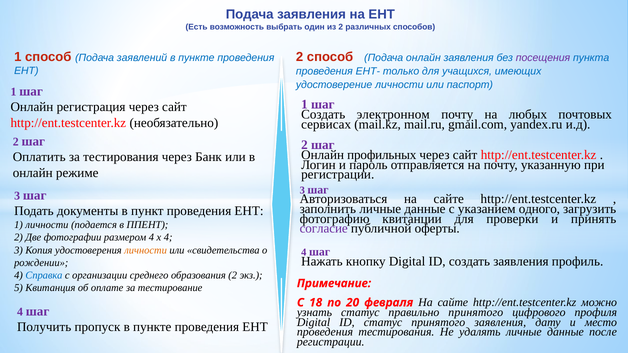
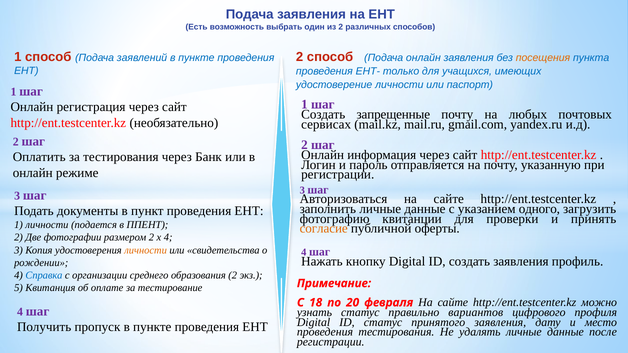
посещения colour: purple -> orange (543, 58)
электронном: электронном -> запрещенные (393, 114)
профильных: профильных -> информация (382, 155)
согласие colour: purple -> orange (324, 229)
размером 4: 4 -> 2 (151, 238)
правильно принятого: принятого -> вариантов (476, 313)
